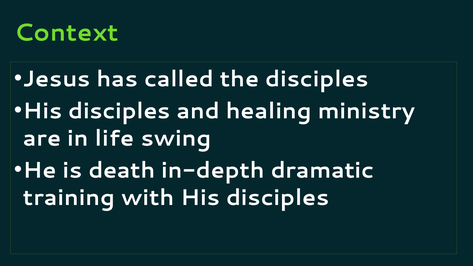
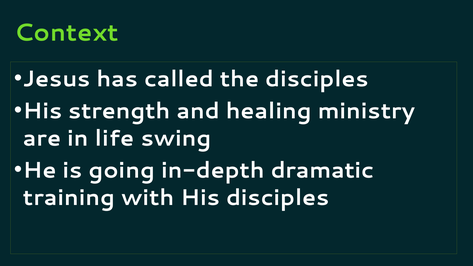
disciples: disciples -> strength (119, 111)
death: death -> going (122, 170)
